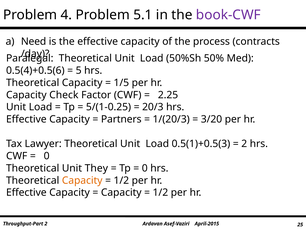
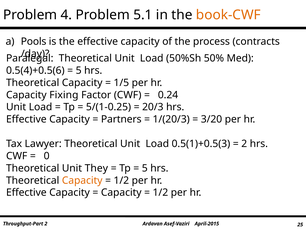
book-CWF colour: purple -> orange (228, 15)
Need: Need -> Pools (34, 42)
Check: Check -> Fixing (64, 95)
2.25: 2.25 -> 0.24 (168, 95)
0: 0 -> 5 (145, 169)
